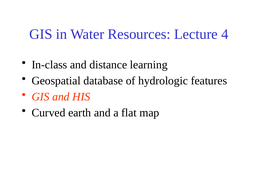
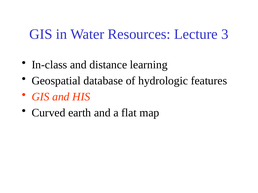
4: 4 -> 3 (225, 34)
